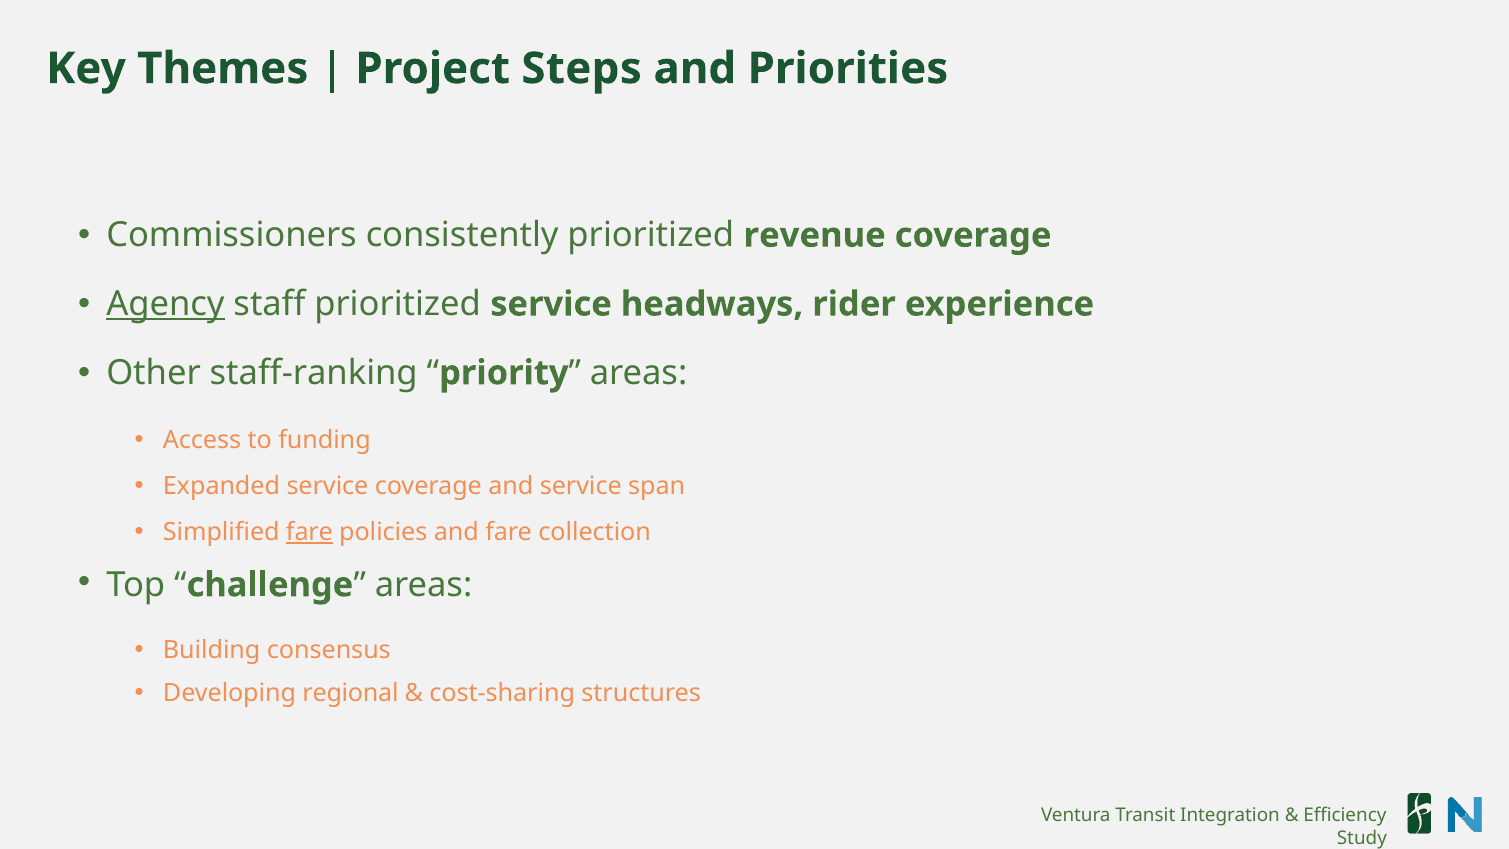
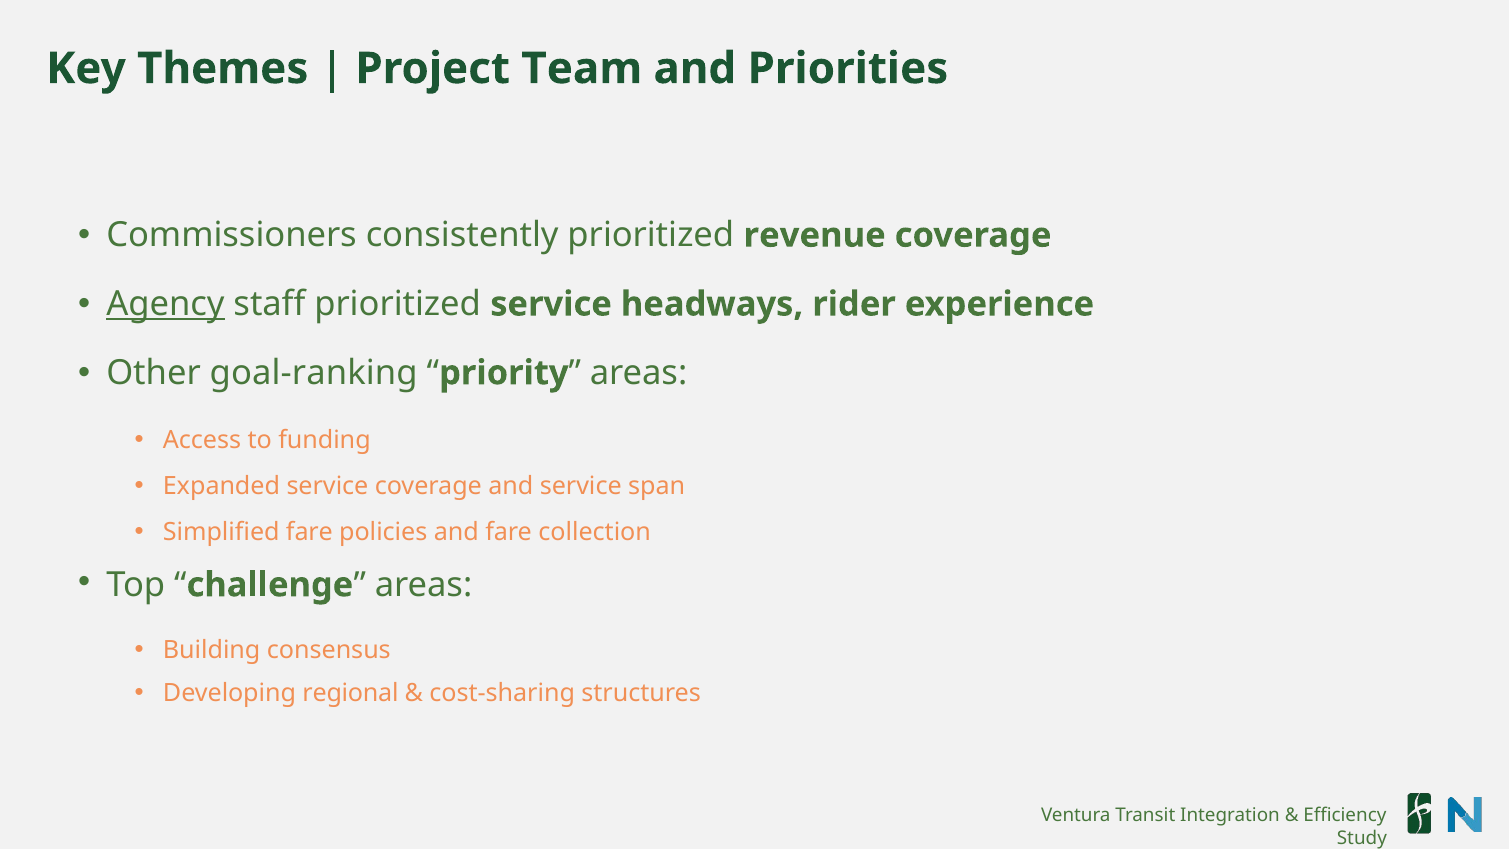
Steps: Steps -> Team (582, 69)
staff-ranking: staff-ranking -> goal-ranking (314, 373)
fare underline: present -> none (309, 532)
